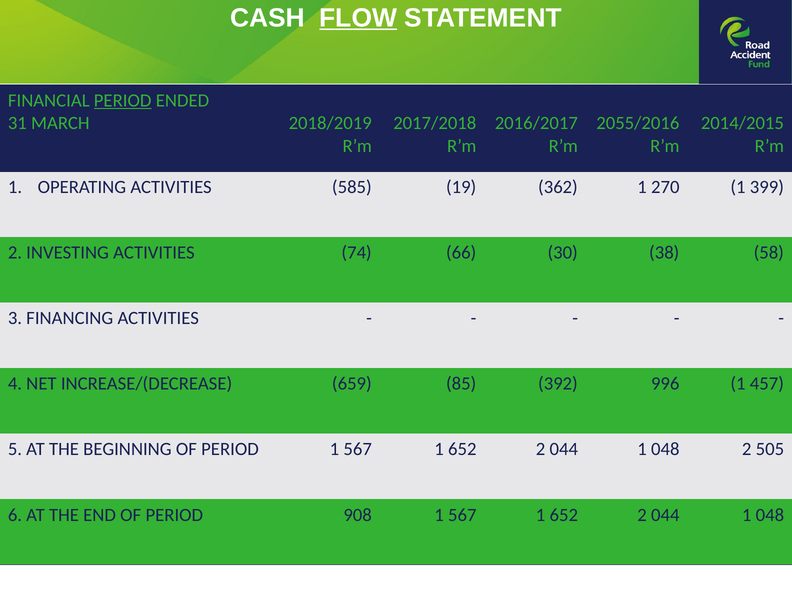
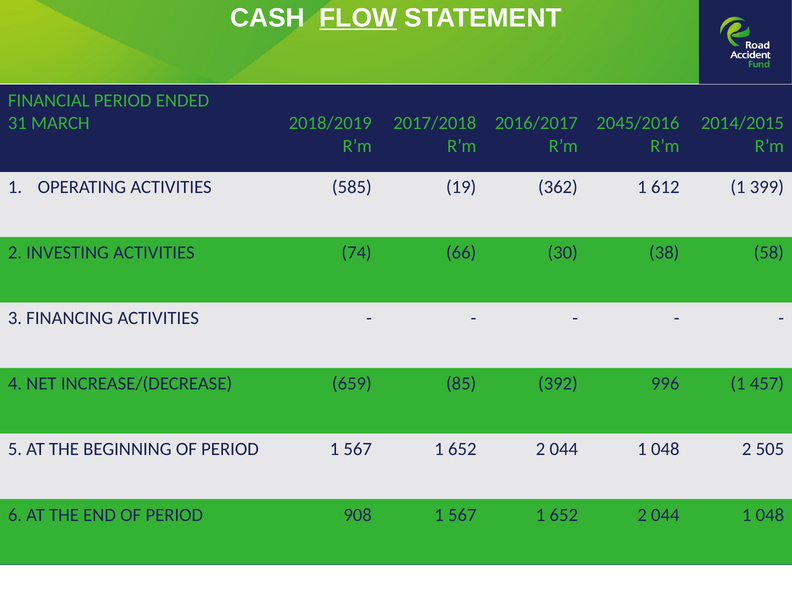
PERIOD underline: present -> none (123, 100)
2055/2016: 2055/2016 -> 2045/2016 (638, 123)
270: 270 -> 612 (665, 187)
